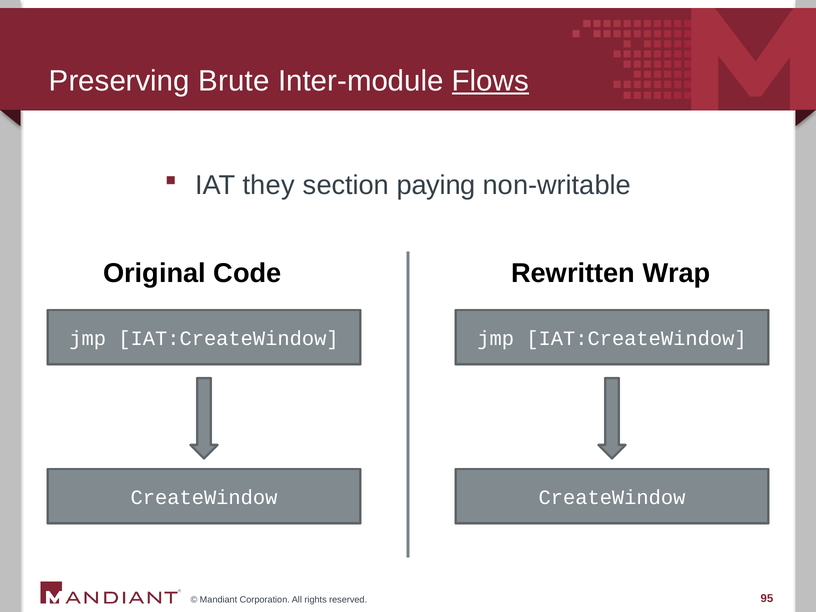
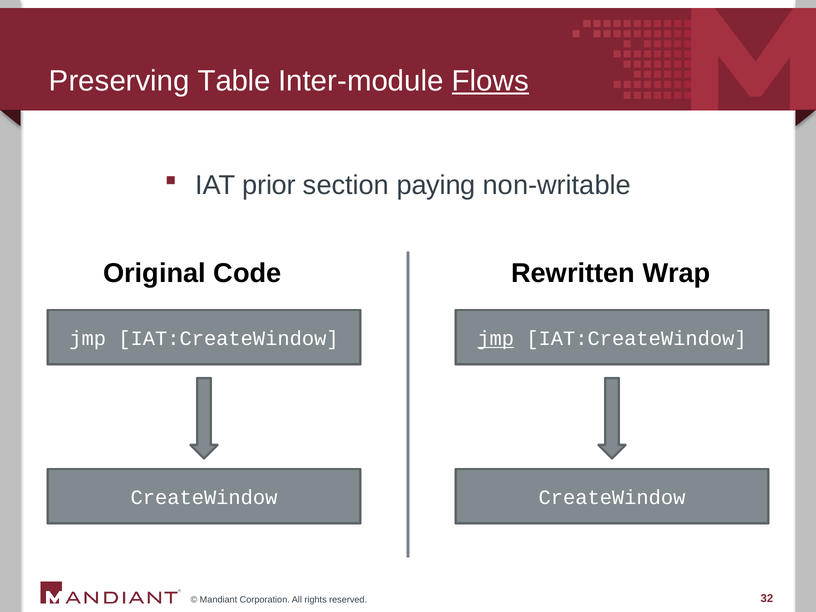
Brute: Brute -> Table (234, 81)
they: they -> prior (269, 186)
jmp underline: none -> present (496, 339)
95: 95 -> 32 (767, 599)
